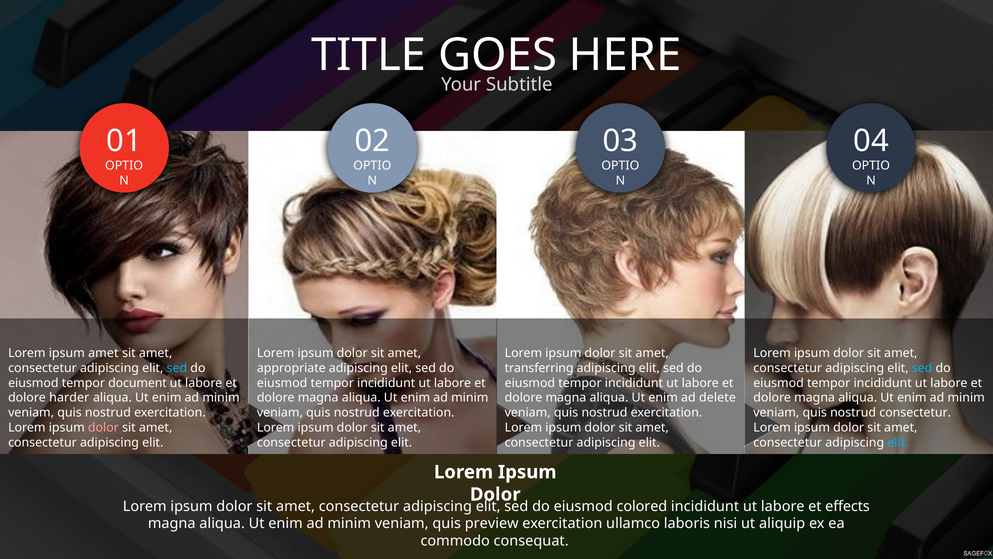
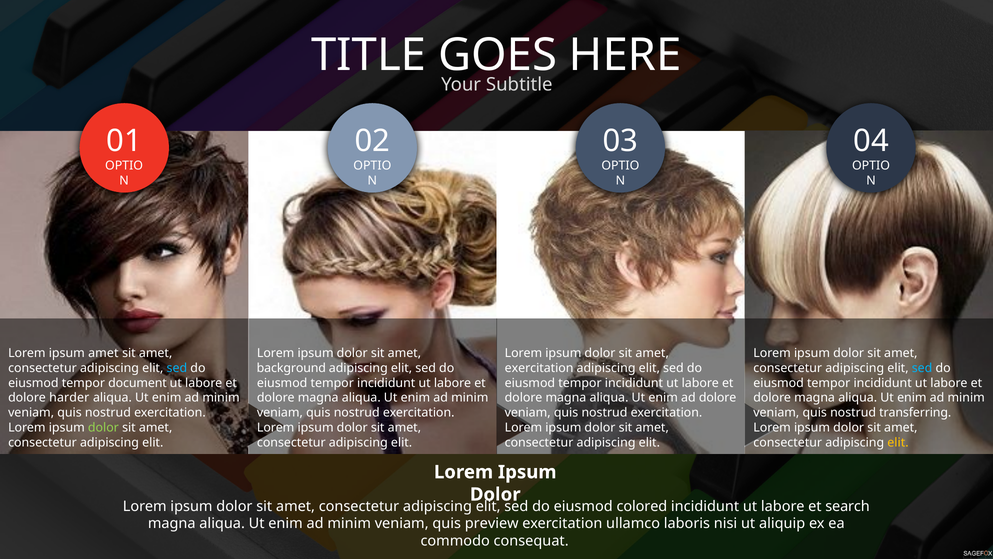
appropriate: appropriate -> background (291, 368)
transferring: transferring -> exercitation (539, 368)
ad delete: delete -> dolore (718, 398)
nostrud consectetur: consectetur -> transferring (915, 412)
dolor colour: pink -> light green (103, 427)
elit colour: light blue -> yellow (898, 442)
effects: effects -> search (848, 506)
